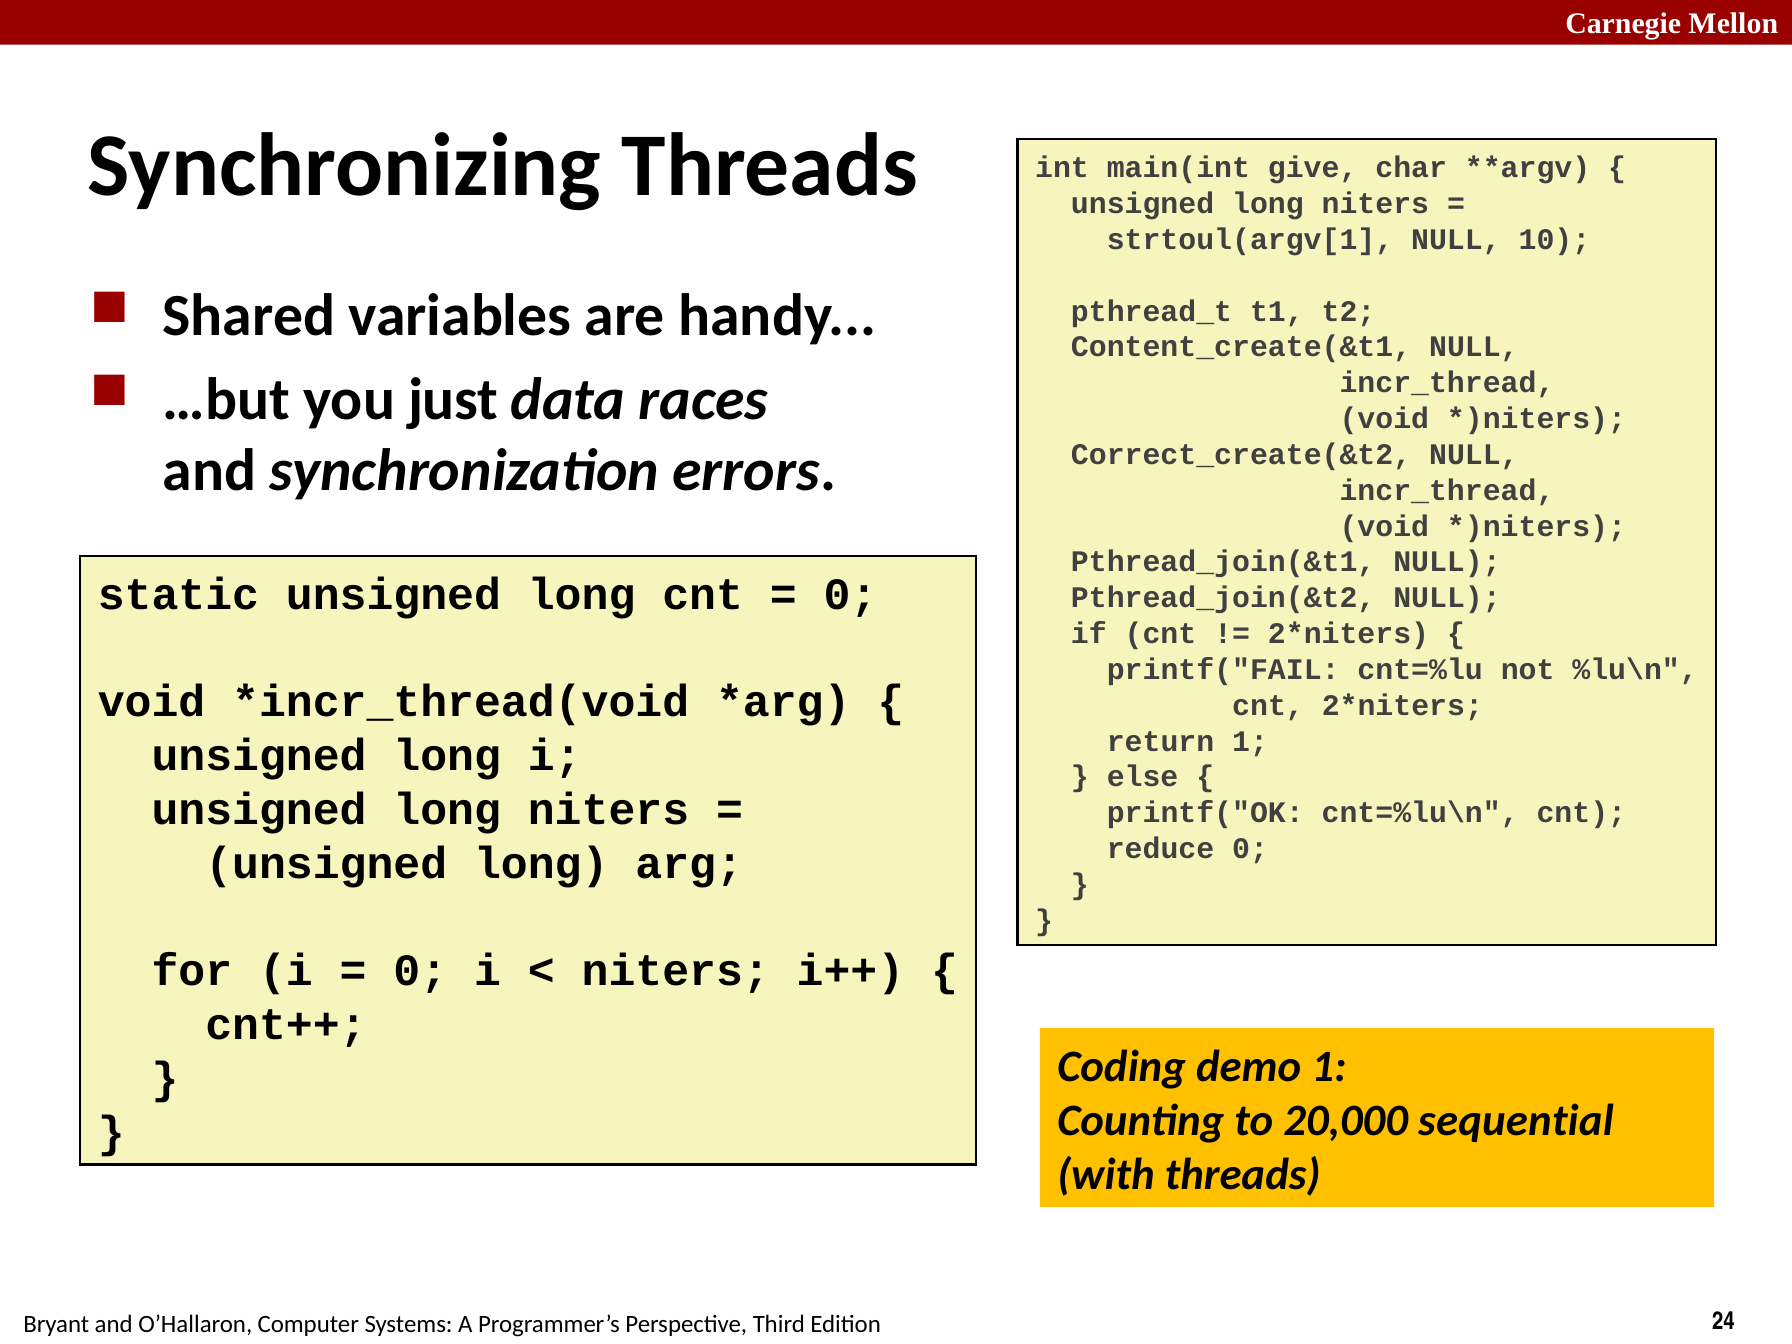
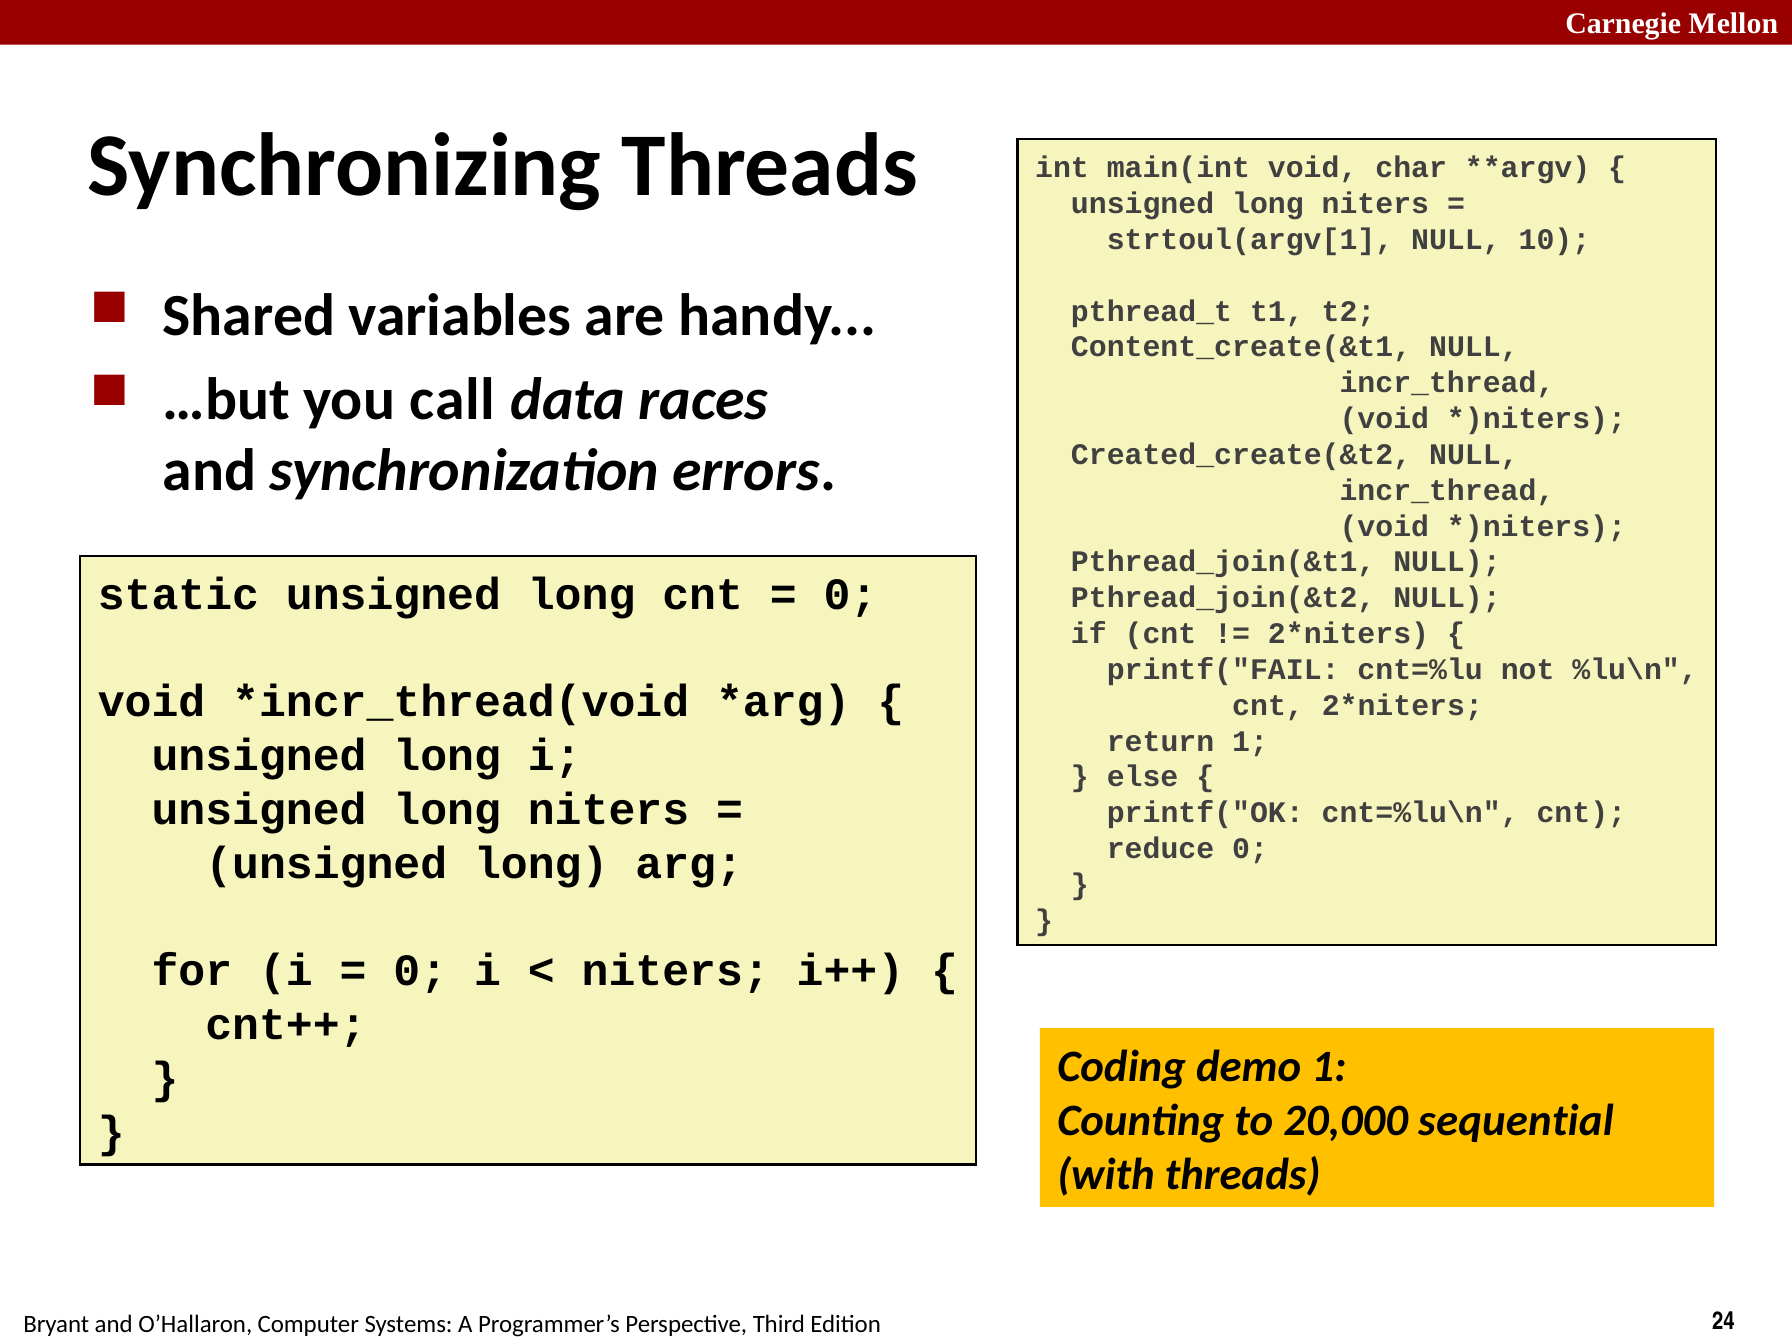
main(int give: give -> void (1313, 168)
just: just -> call (453, 400)
Correct_create(&t2: Correct_create(&t2 -> Created_create(&t2 (1241, 455)
